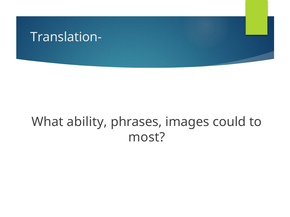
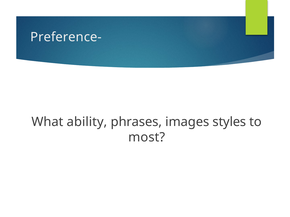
Translation-: Translation- -> Preference- (66, 37)
could: could -> styles (229, 122)
